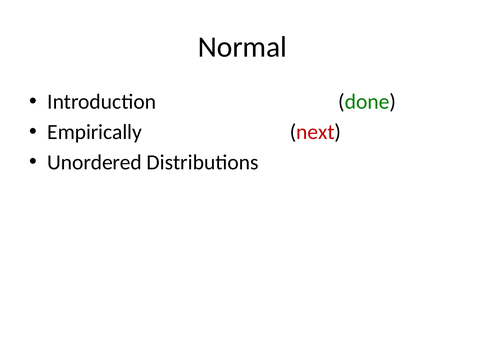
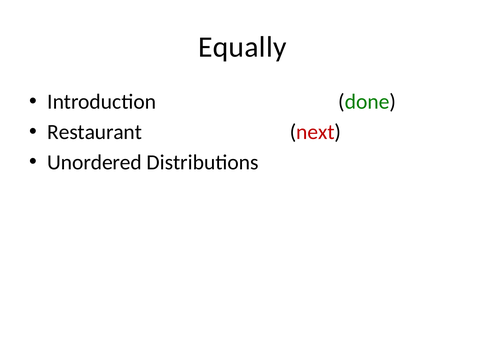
Normal: Normal -> Equally (242, 47)
Empirically: Empirically -> Restaurant (95, 132)
